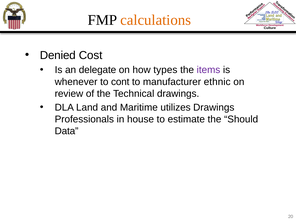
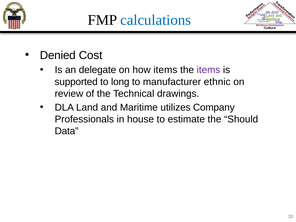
calculations colour: orange -> blue (156, 20)
how types: types -> items (165, 70)
whenever: whenever -> supported (76, 82)
cont: cont -> long (120, 82)
utilizes Drawings: Drawings -> Company (214, 107)
